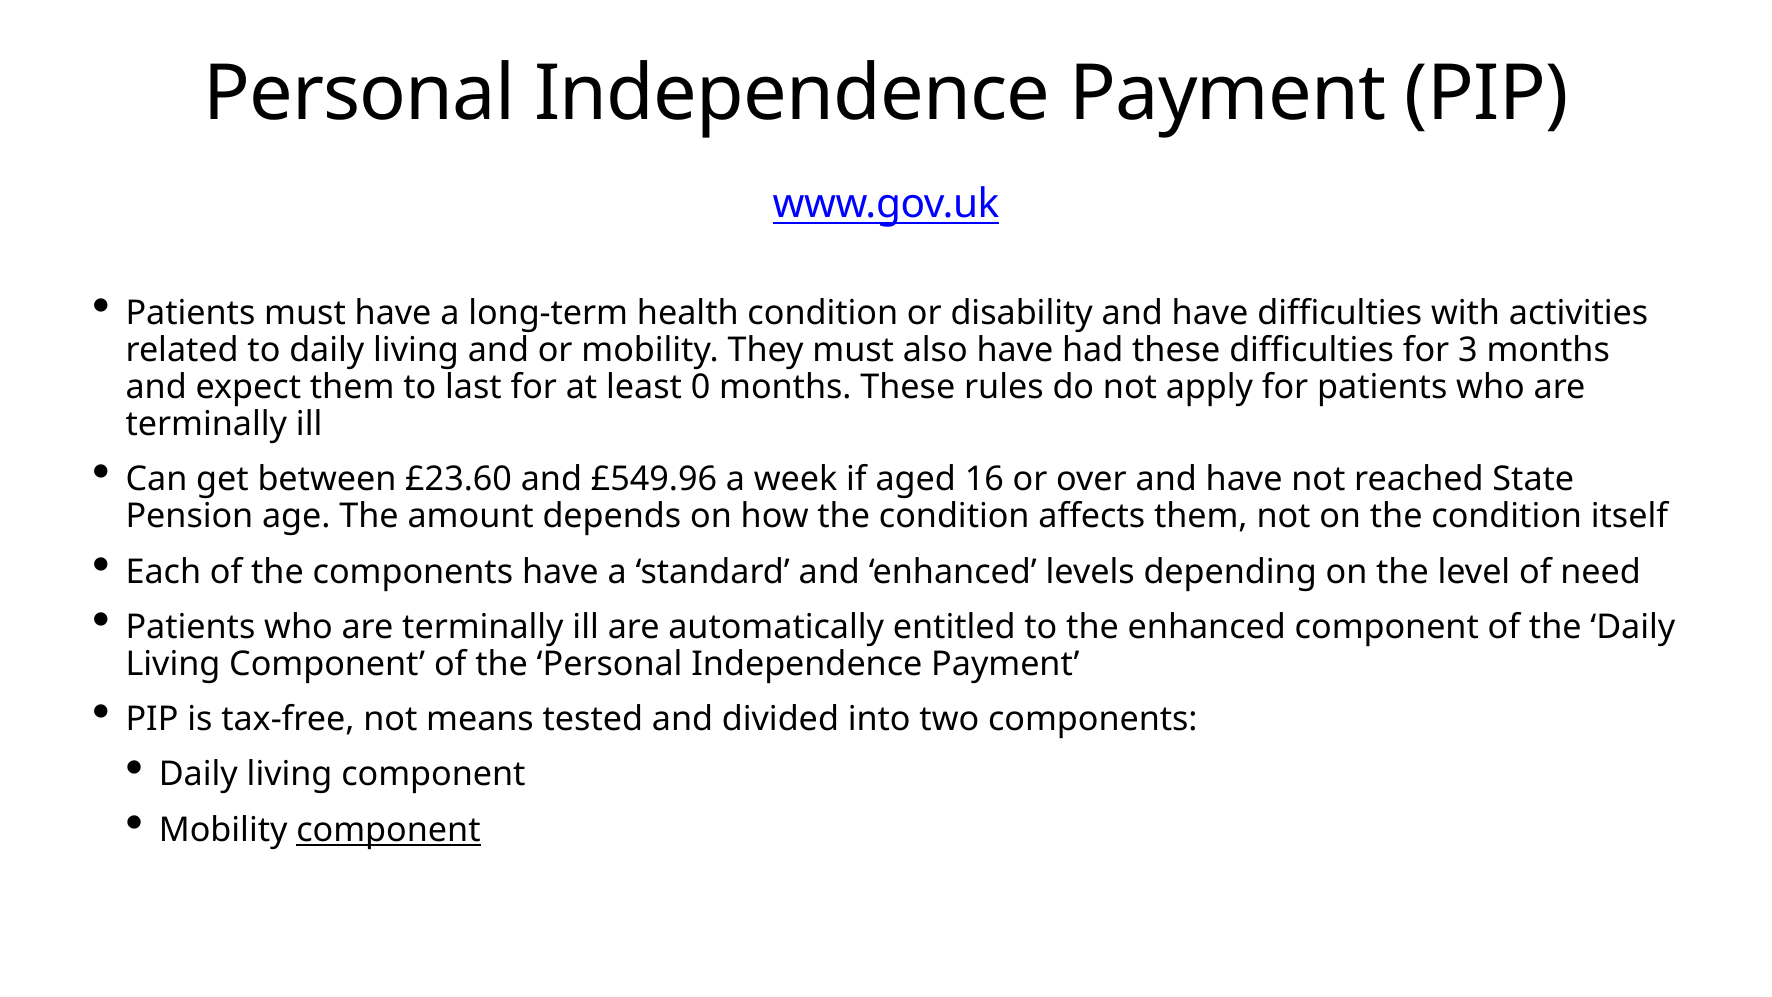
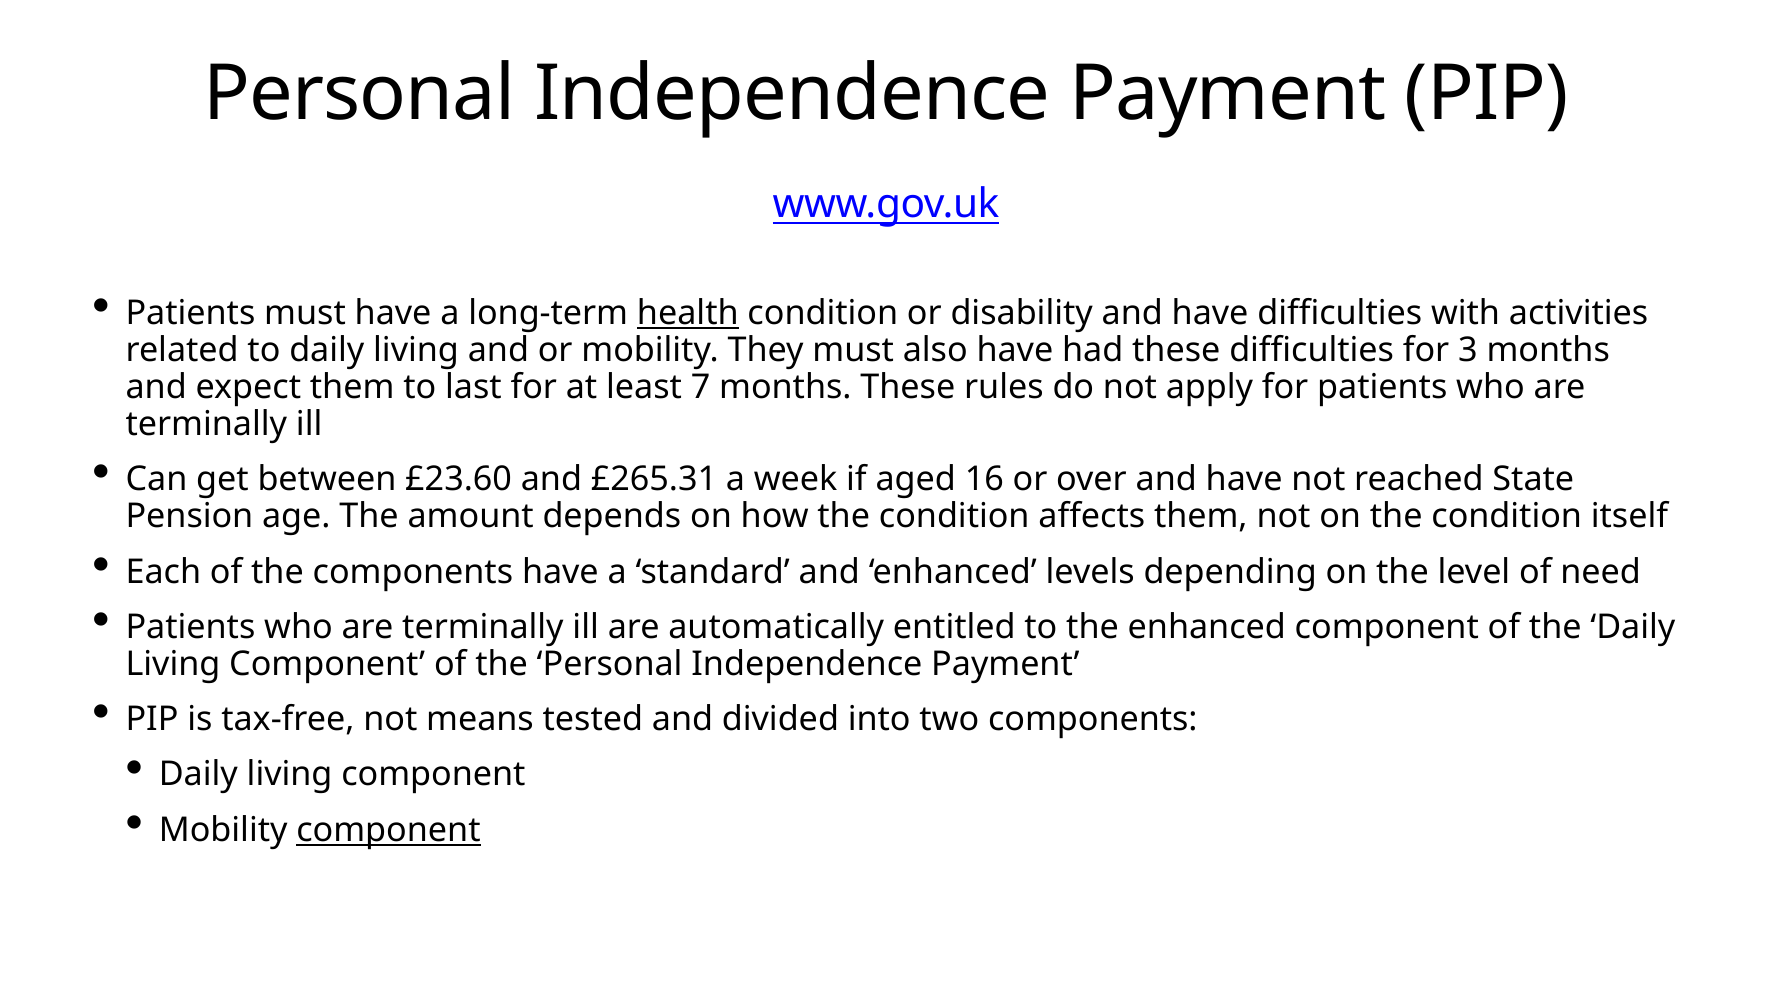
health underline: none -> present (688, 314)
0: 0 -> 7 (701, 387)
£549.96: £549.96 -> £265.31 (654, 479)
